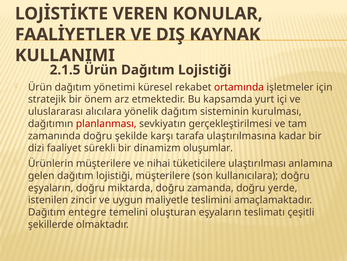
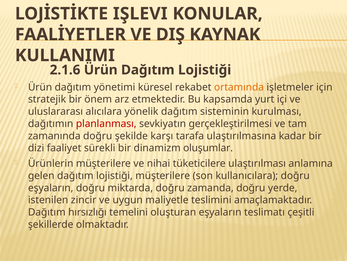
VEREN: VEREN -> IŞLEVI (140, 14)
2.1.5: 2.1.5 -> 2.1.6 (65, 70)
ortamında colour: red -> orange (239, 87)
entegre: entegre -> hırsızlığı (87, 212)
